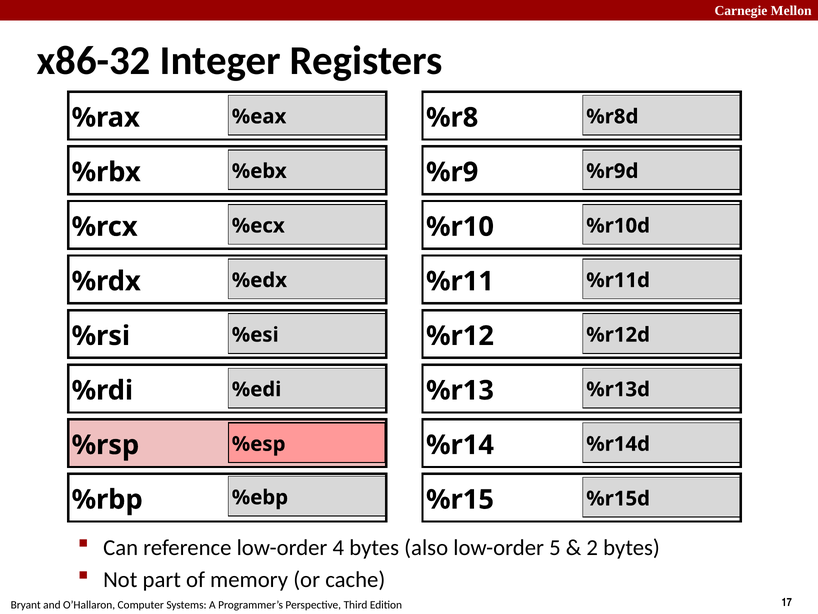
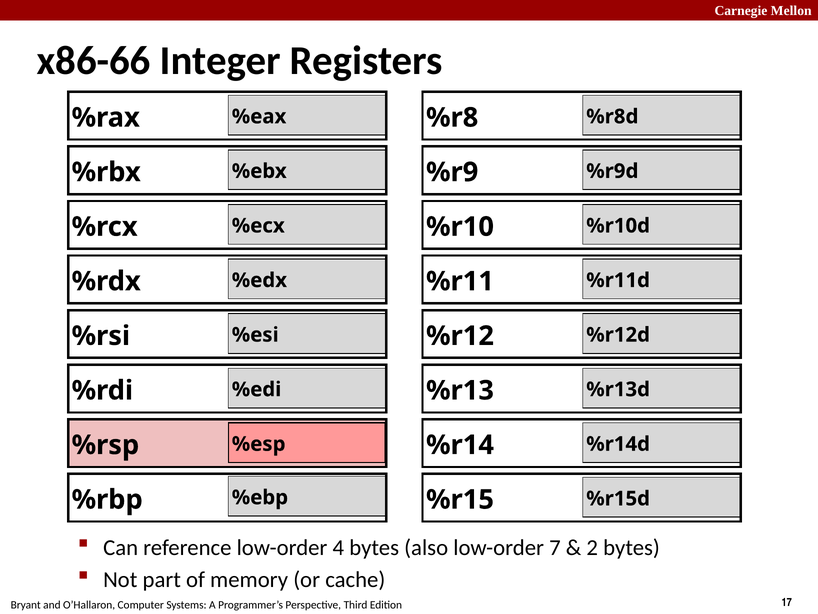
x86-32: x86-32 -> x86-66 (94, 61)
5: 5 -> 7 (555, 547)
